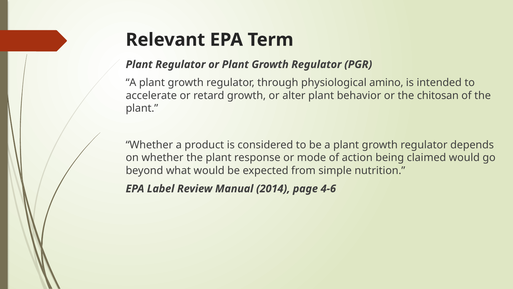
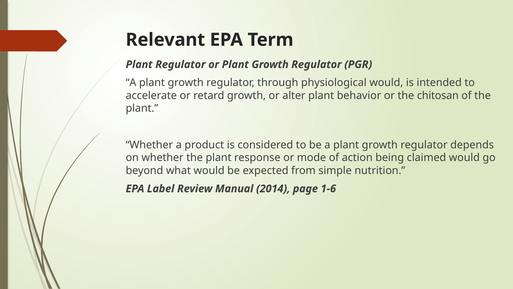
physiological amino: amino -> would (386, 83)
4-6: 4-6 -> 1-6 (328, 188)
